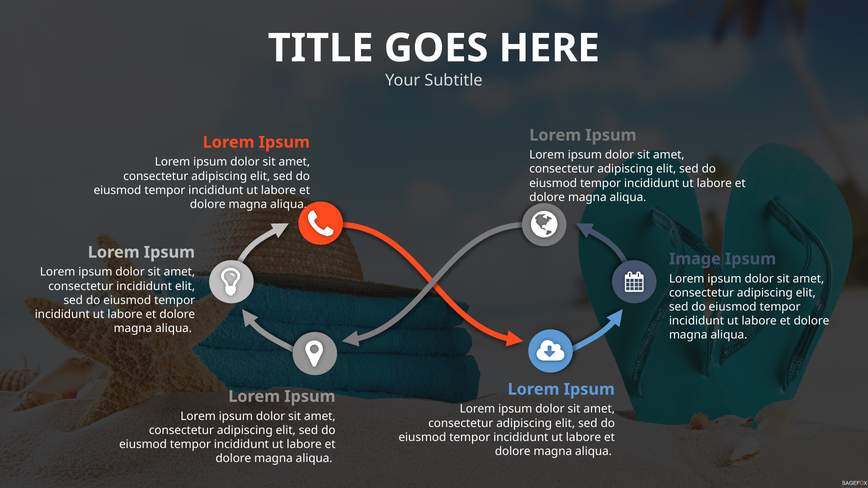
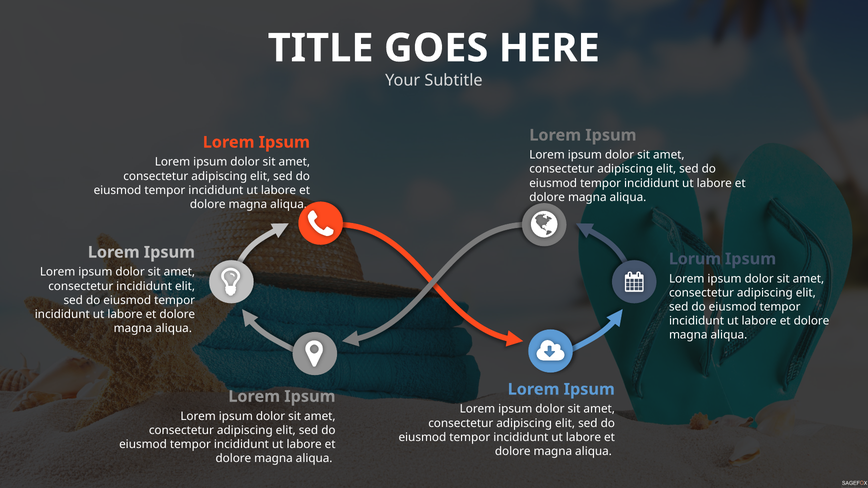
Image: Image -> Lorum (695, 259)
